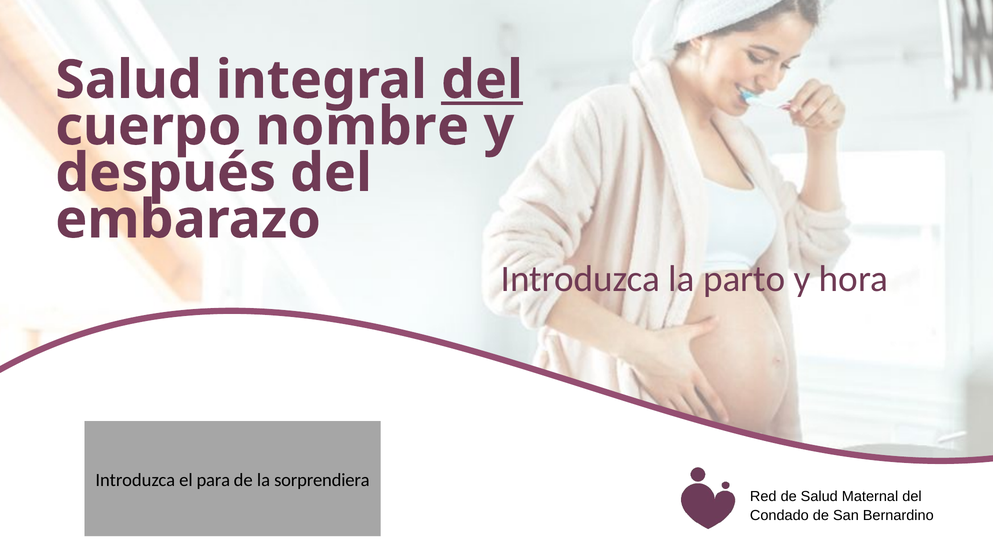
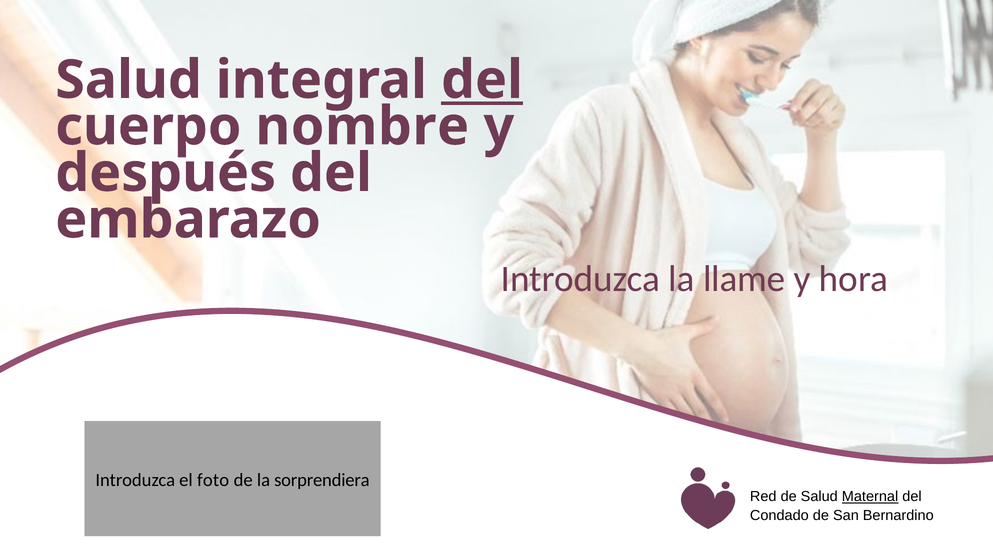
parto: parto -> llame (744, 279)
para: para -> foto (213, 480)
Maternal underline: none -> present (870, 496)
